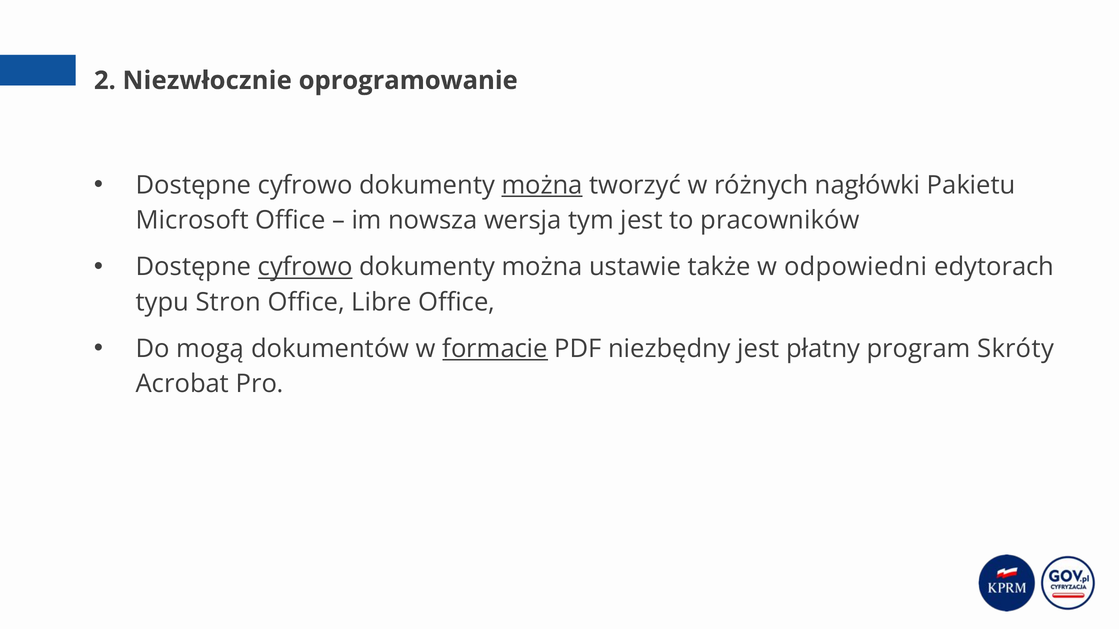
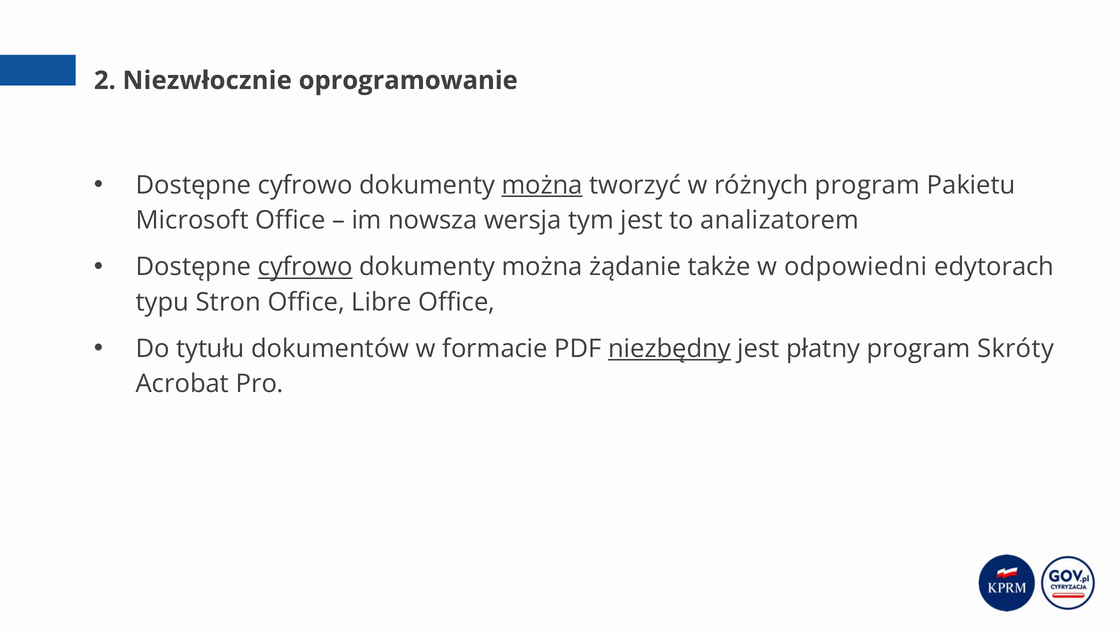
różnych nagłówki: nagłówki -> program (867, 185)
pracowników: pracowników -> analizatorem (780, 220)
ustawie: ustawie -> żądanie (635, 267)
mogą: mogą -> tytułu (210, 349)
formacie underline: present -> none (495, 349)
niezbędny underline: none -> present (669, 349)
